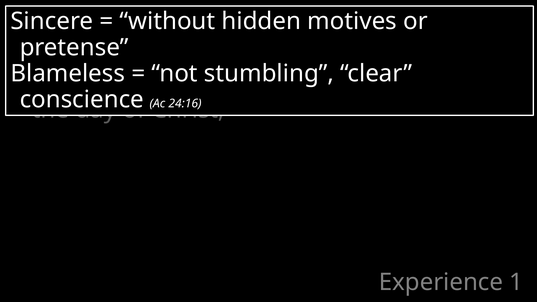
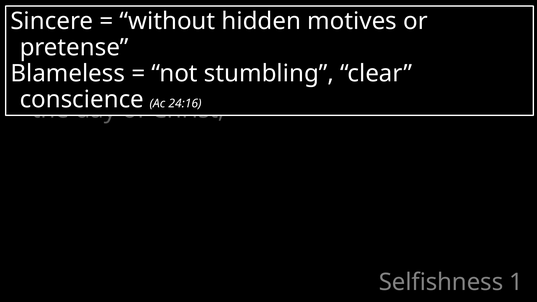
Experience: Experience -> Selfishness (441, 282)
